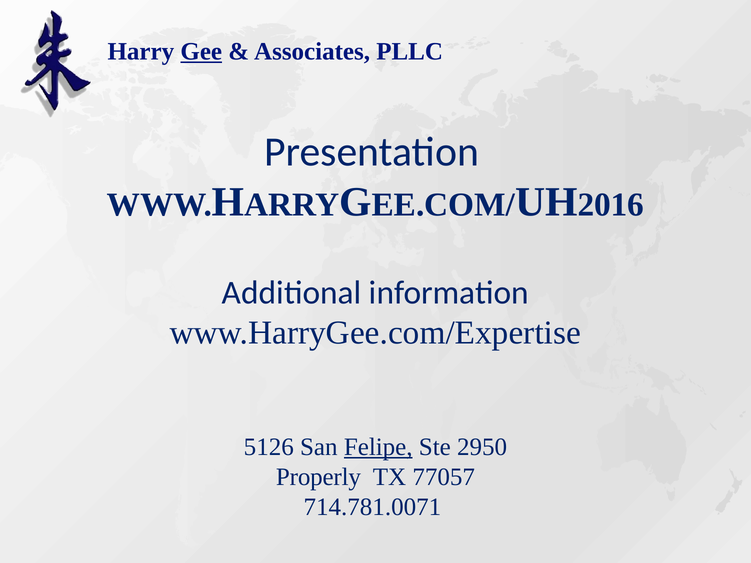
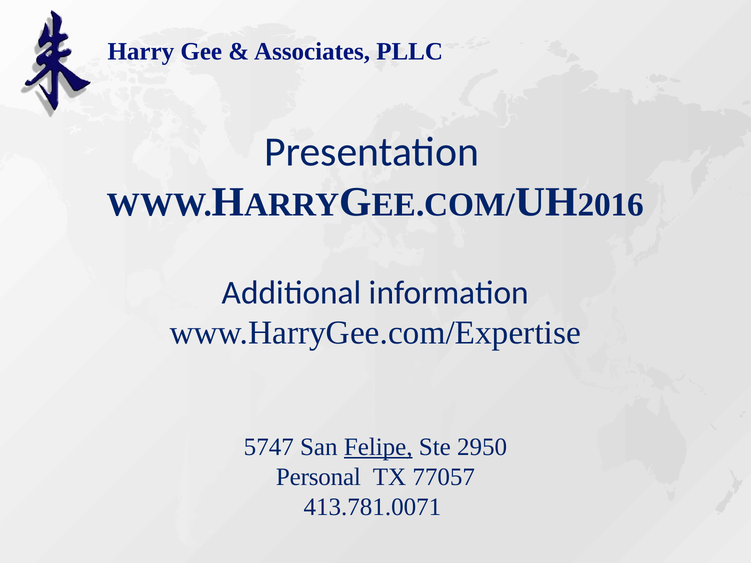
Gee underline: present -> none (201, 51)
5126: 5126 -> 5747 (269, 447)
Properly: Properly -> Personal (318, 477)
714.781.0071: 714.781.0071 -> 413.781.0071 (372, 507)
